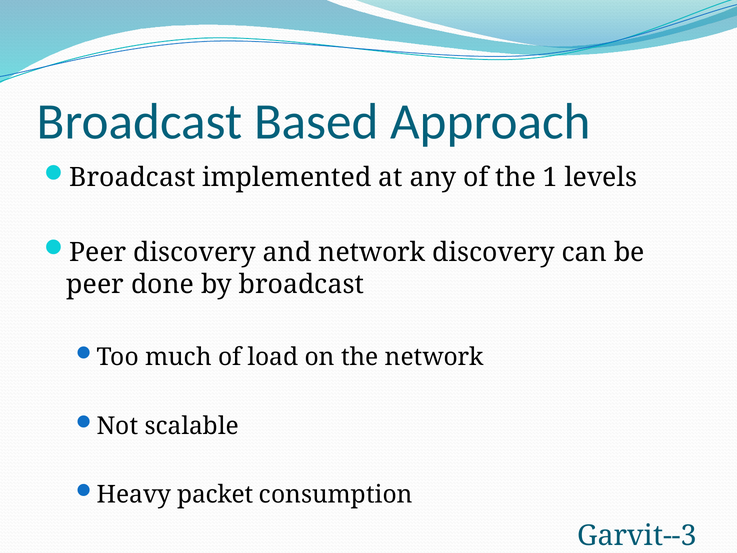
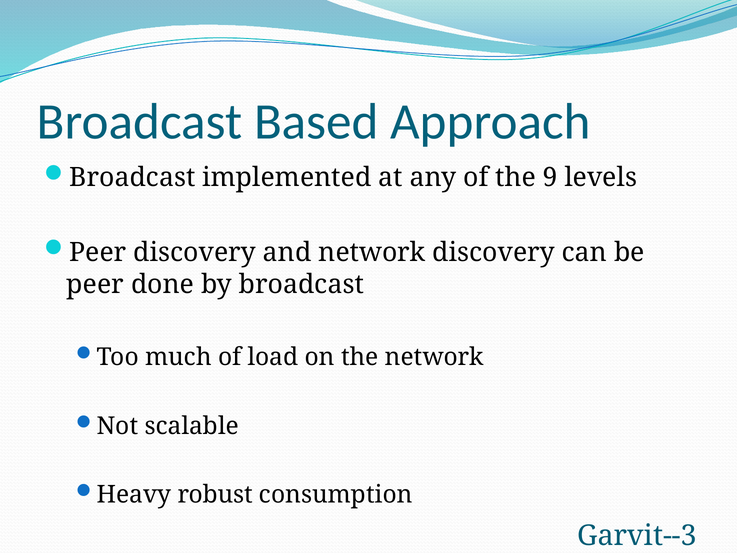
1: 1 -> 9 (550, 178)
packet: packet -> robust (215, 494)
